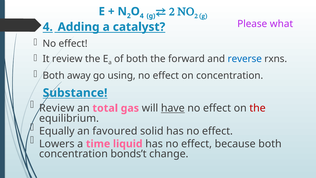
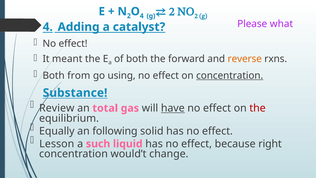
It review: review -> meant (67, 59)
reverse colour: blue -> orange (245, 59)
away: away -> from (79, 75)
concentration underline: none -> present (230, 75)
favoured: favoured -> following (115, 131)
Lowers: Lowers -> Lesson (57, 144)
time: time -> such (98, 144)
because both: both -> right (270, 144)
bonds’t: bonds’t -> would’t (129, 154)
